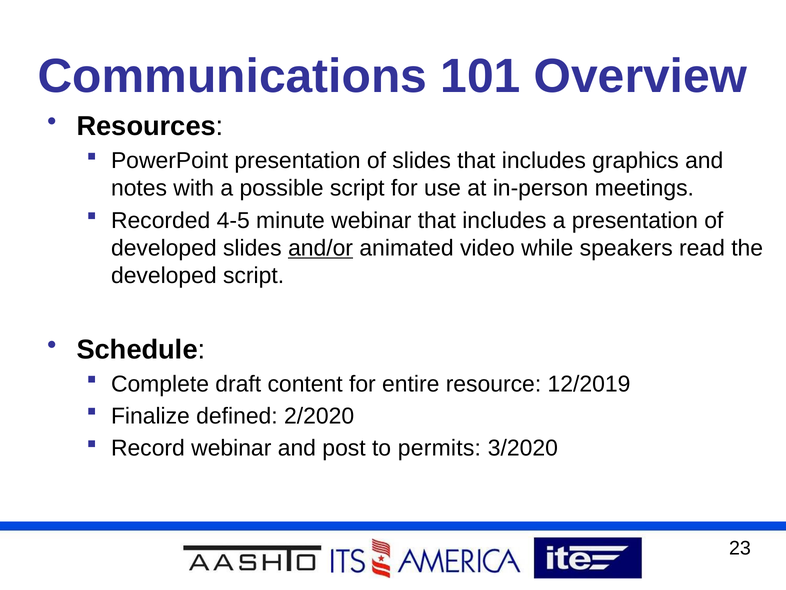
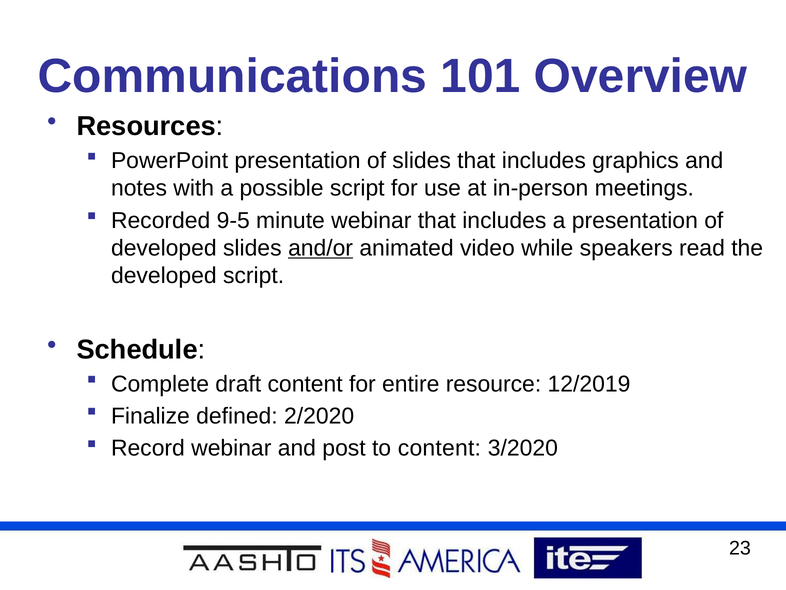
4-5: 4-5 -> 9-5 (233, 220)
to permits: permits -> content (439, 448)
